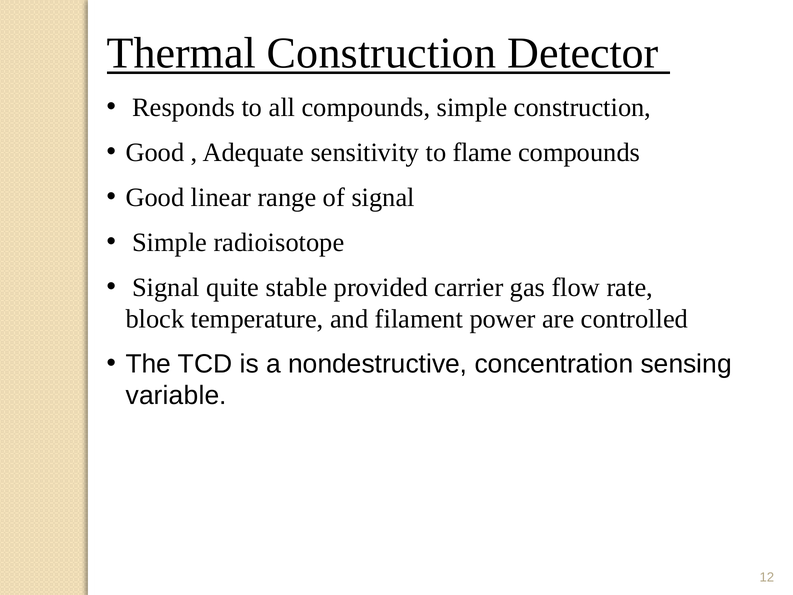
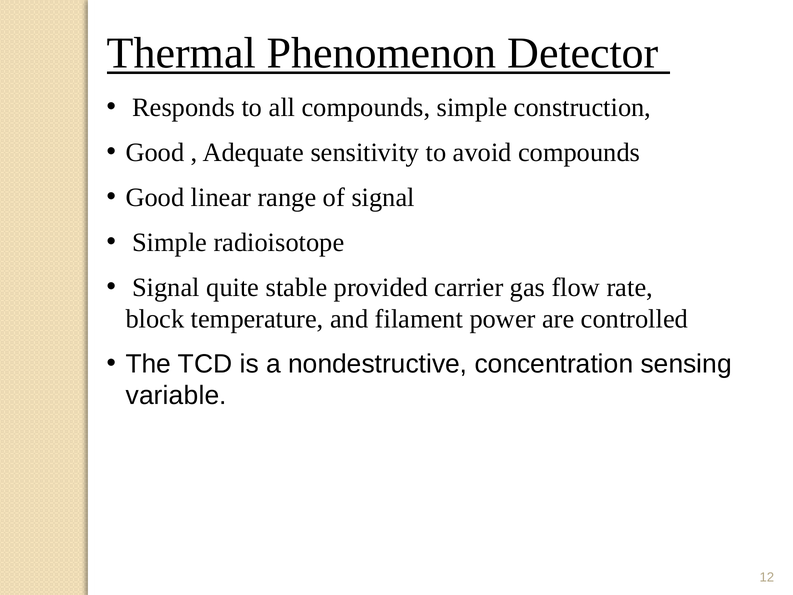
Thermal Construction: Construction -> Phenomenon (382, 53)
flame: flame -> avoid (482, 152)
